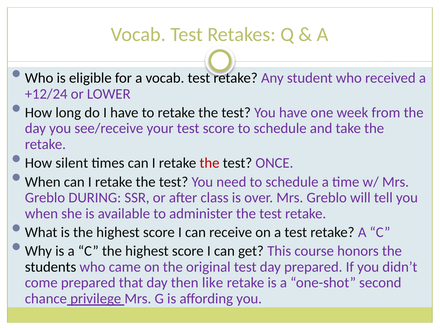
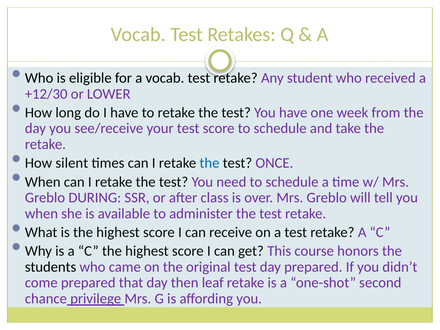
+12/24: +12/24 -> +12/30 (46, 94)
the colour: red -> blue (210, 163)
like: like -> leaf (213, 283)
